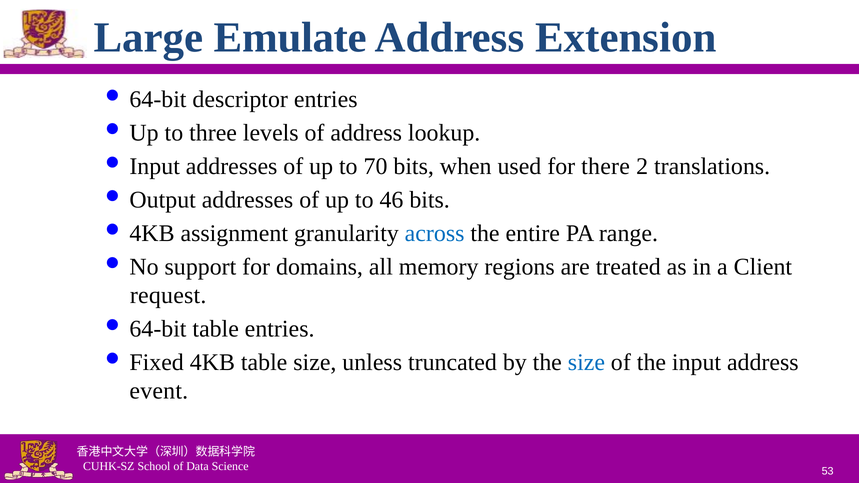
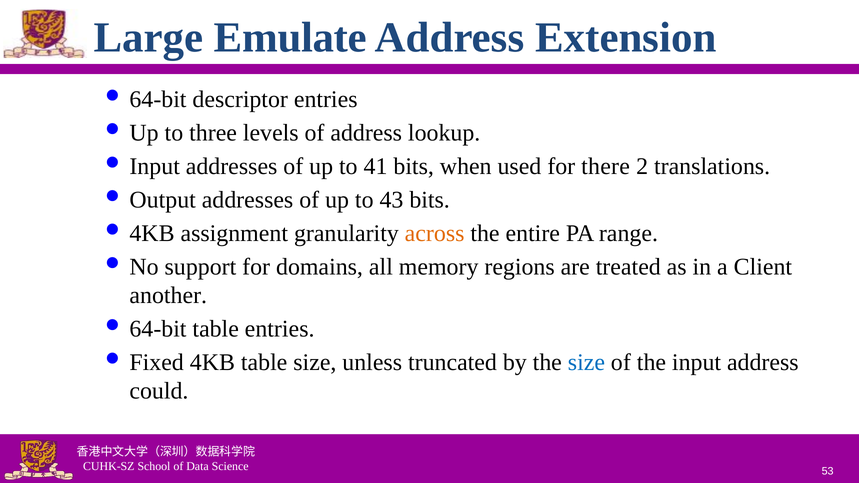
70: 70 -> 41 (376, 167)
46: 46 -> 43 (391, 200)
across colour: blue -> orange (435, 233)
request: request -> another (168, 296)
event: event -> could (159, 391)
